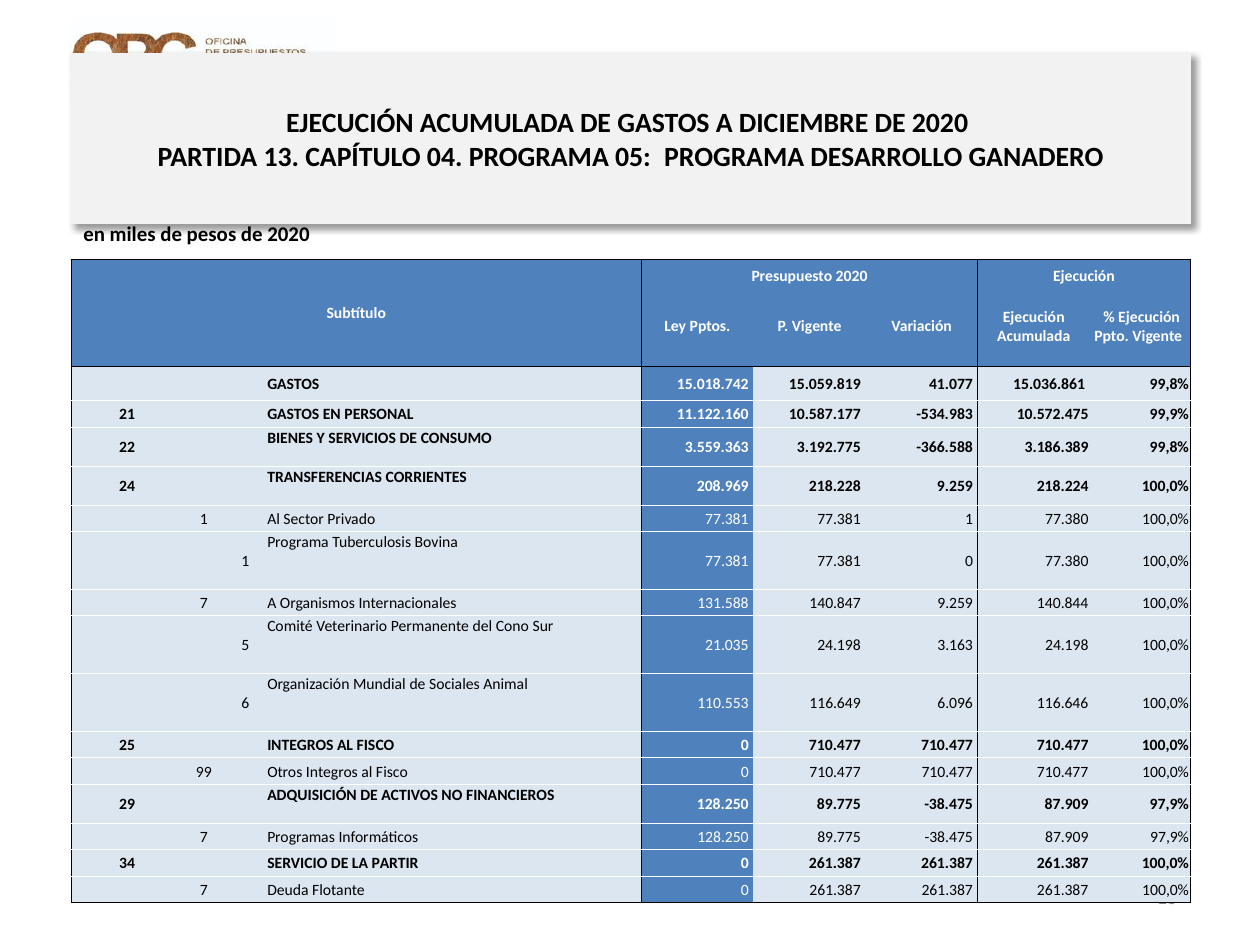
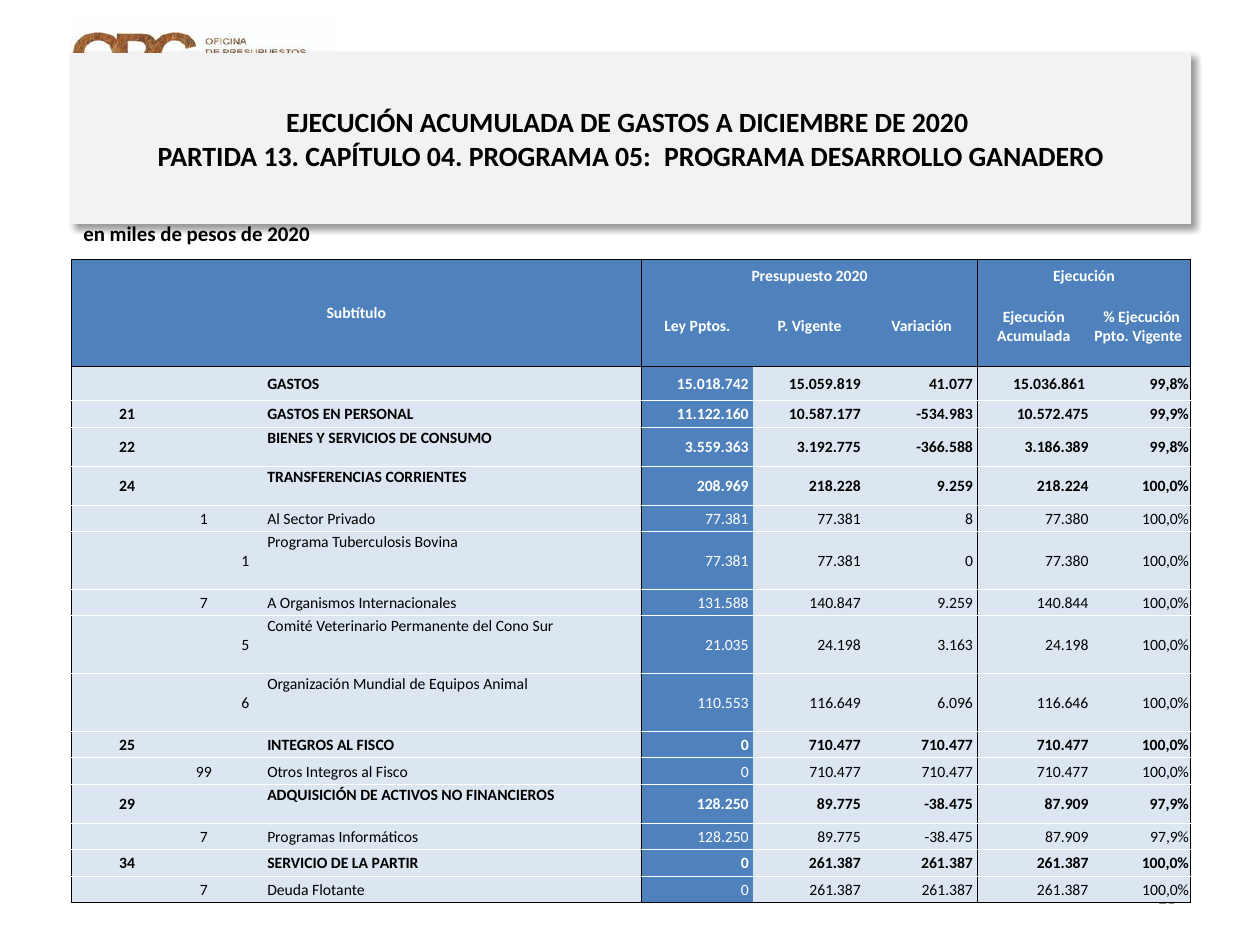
77.381 1: 1 -> 8 (969, 519)
Sociales: Sociales -> Equipos (454, 684)
